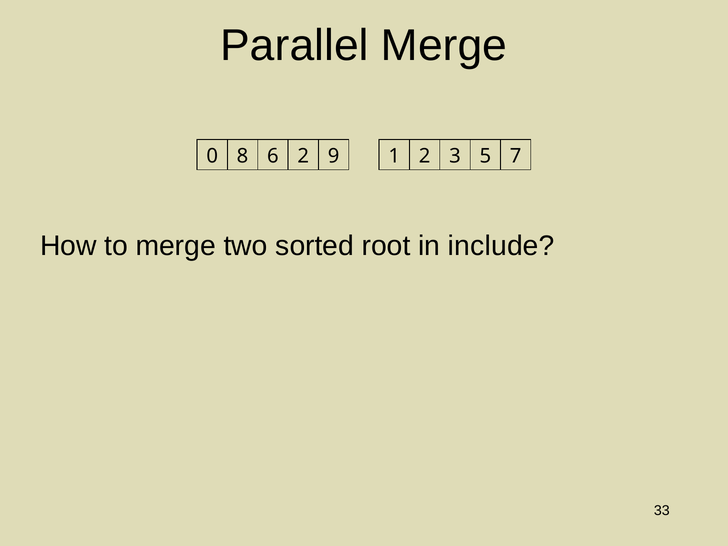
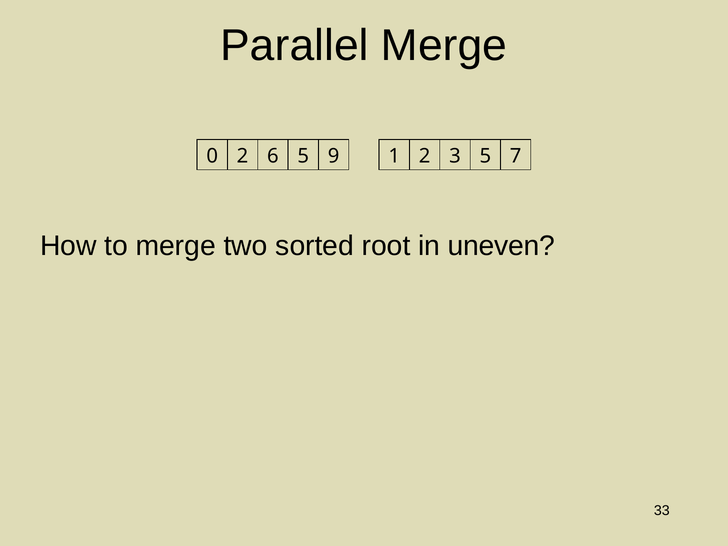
0 8: 8 -> 2 (243, 156)
6 2: 2 -> 5 (303, 156)
include: include -> uneven (502, 246)
